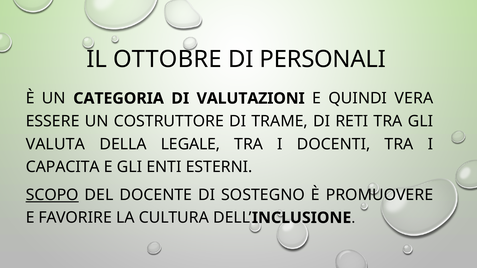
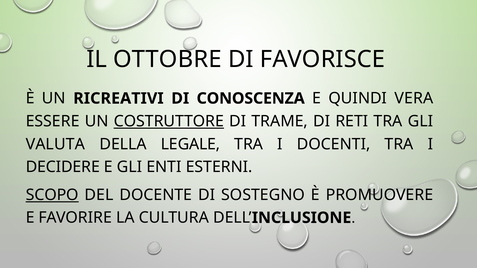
PERSONALI: PERSONALI -> FAVORISCE (323, 59)
CATEGORIA: CATEGORIA -> RICREATIVI (118, 99)
VALUTAZIONI: VALUTAZIONI -> CONOSCENZA (251, 99)
COSTRUTTORE underline: none -> present (169, 121)
CAPACITA: CAPACITA -> DECIDERE (63, 167)
